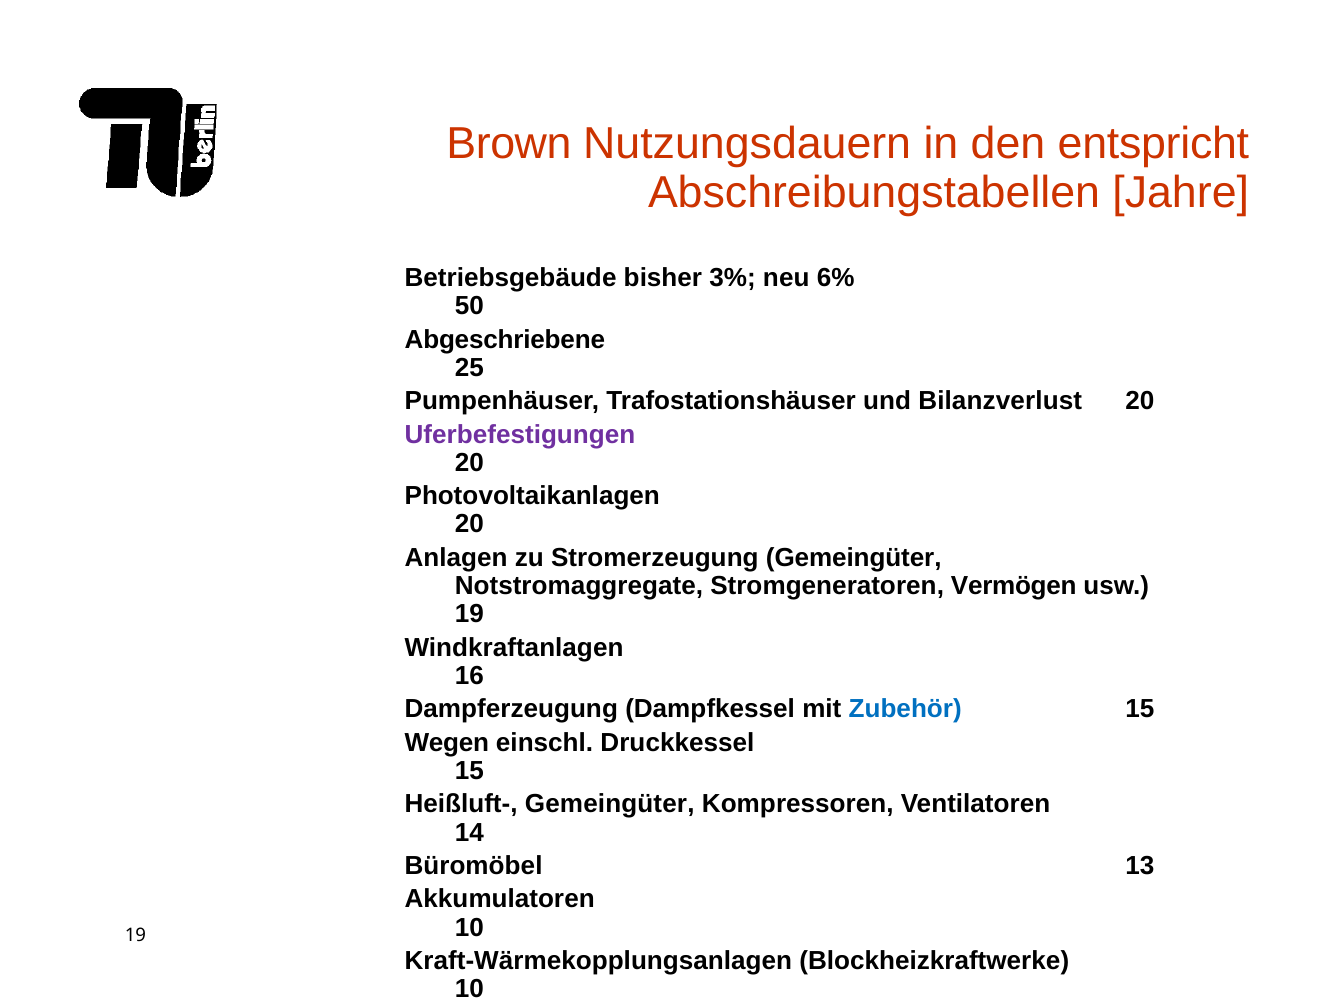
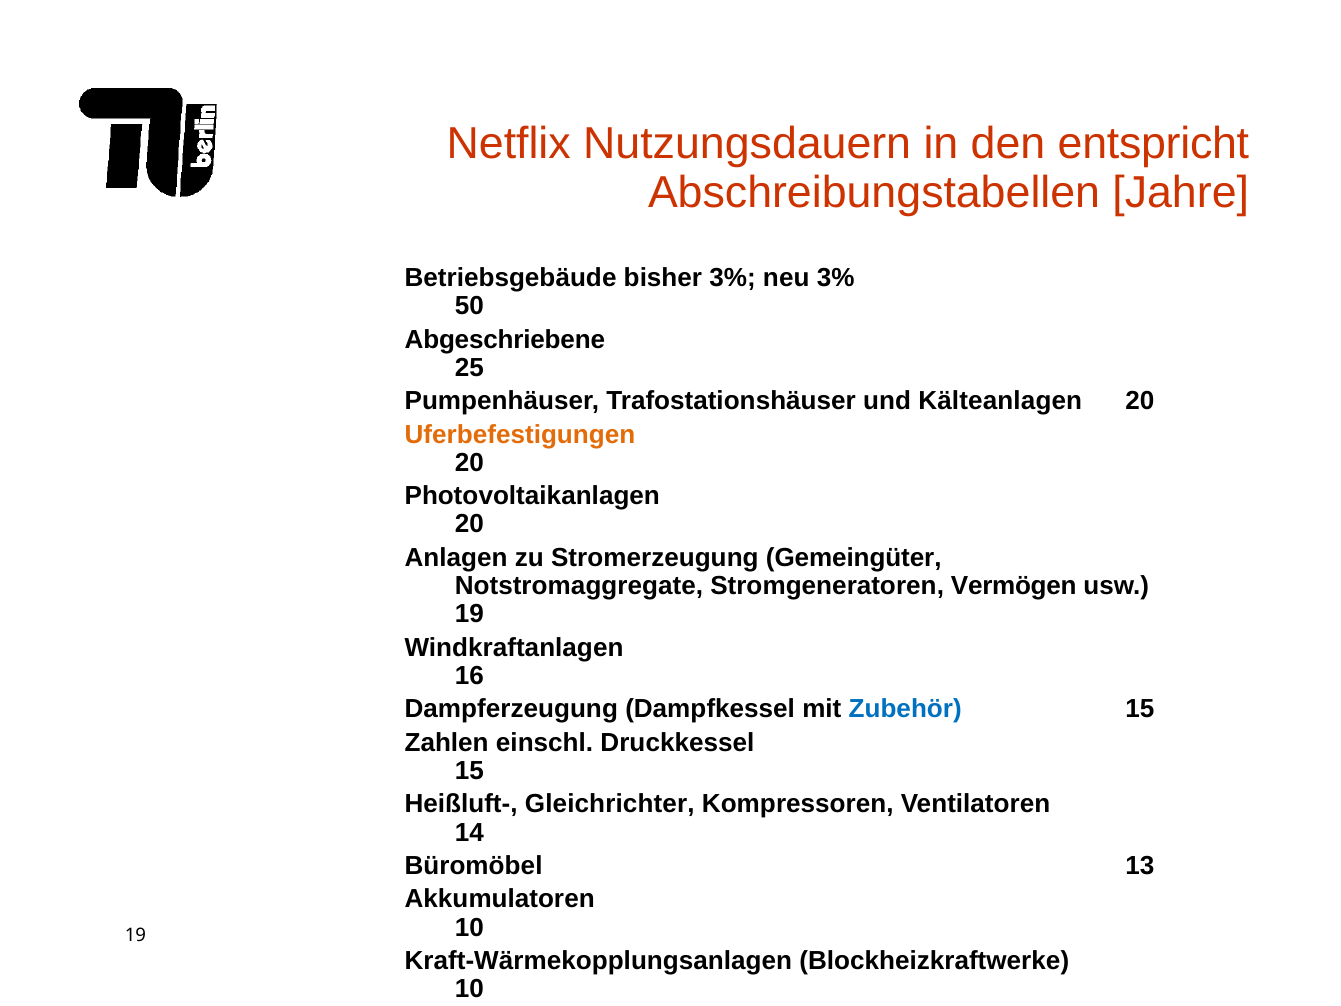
Brown: Brown -> Netflix (509, 144)
neu 6%: 6% -> 3% (836, 278)
Bilanzverlust: Bilanzverlust -> Kälteanlagen (1000, 401)
Uferbefestigungen colour: purple -> orange (520, 434)
Wegen: Wegen -> Zahlen (447, 742)
Heißluft- Gemeingüter: Gemeingüter -> Gleichrichter (610, 804)
